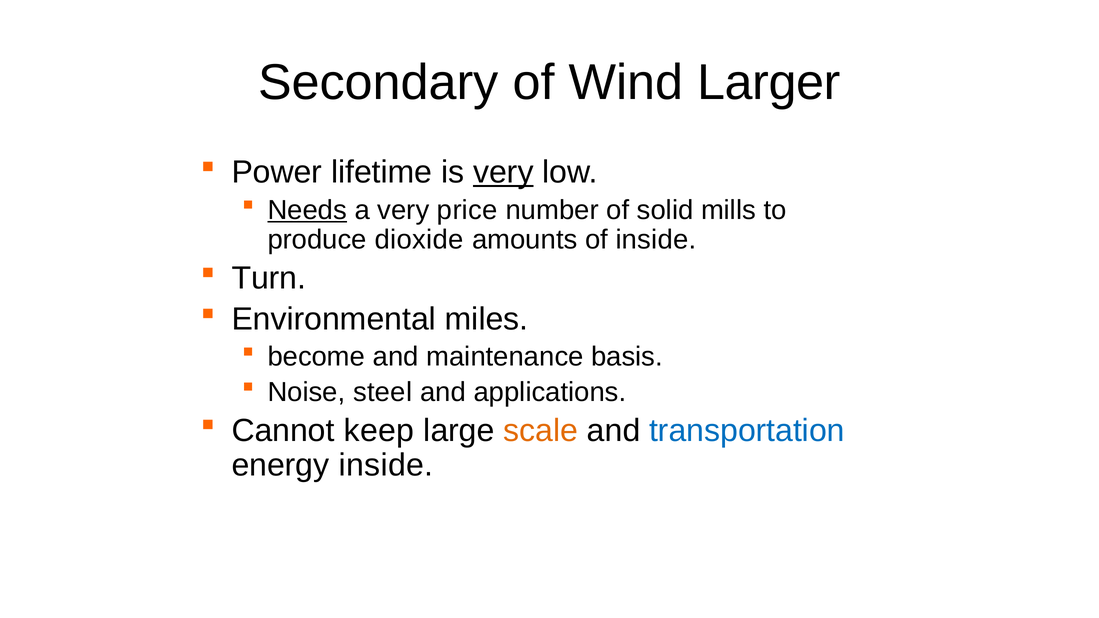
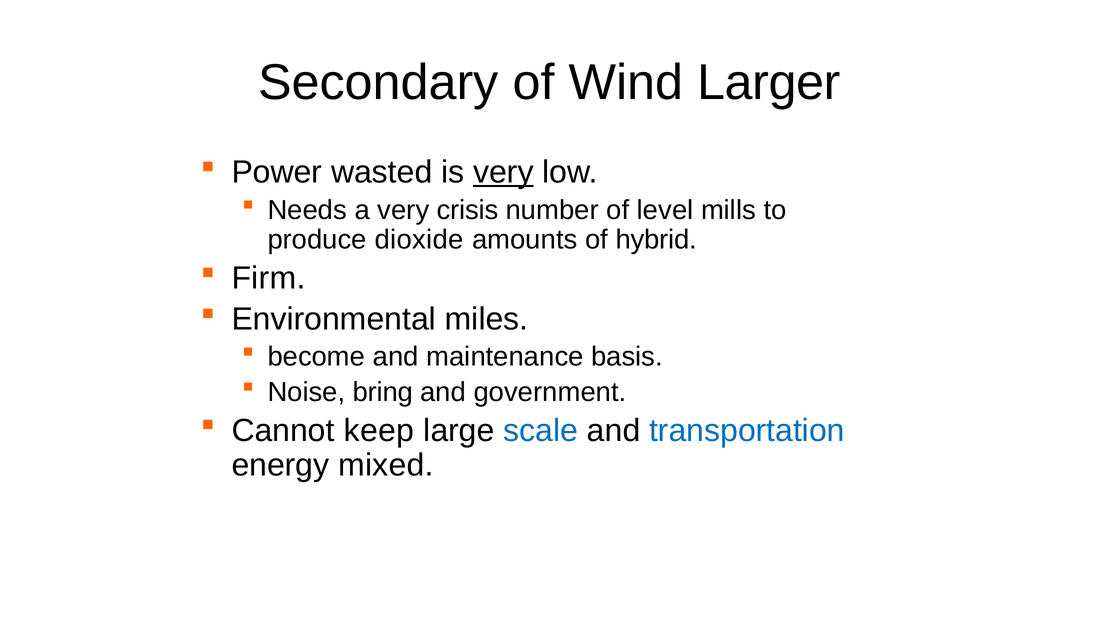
lifetime: lifetime -> wasted (382, 172)
Needs underline: present -> none (307, 210)
price: price -> crisis (468, 210)
solid: solid -> level (665, 210)
of inside: inside -> hybrid (656, 240)
Turn: Turn -> Firm (269, 278)
steel: steel -> bring (383, 392)
applications: applications -> government (550, 392)
scale colour: orange -> blue (541, 431)
energy inside: inside -> mixed (386, 465)
